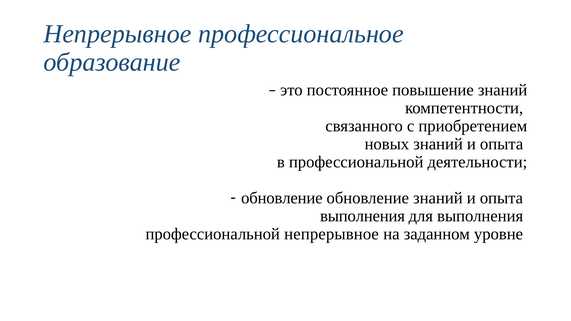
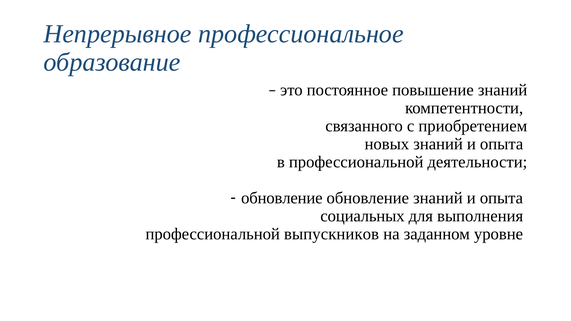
выполнения: выполнения -> социальных (362, 216)
профессиональной непрерывное: непрерывное -> выпускников (332, 234)
